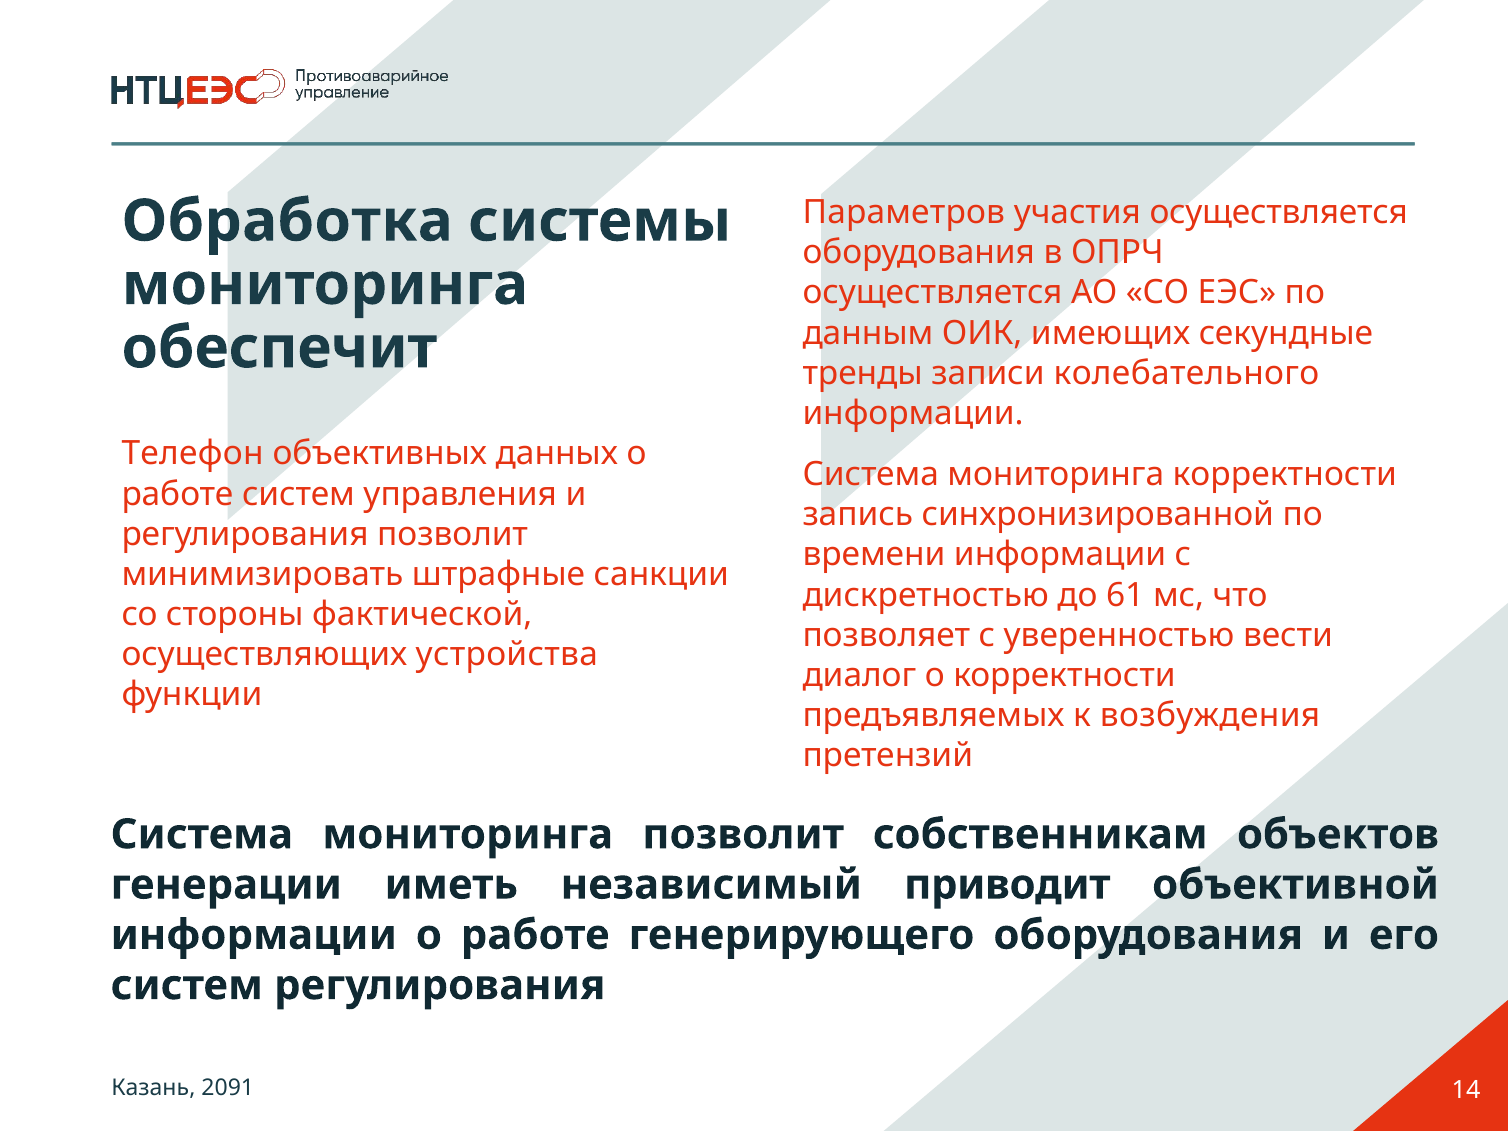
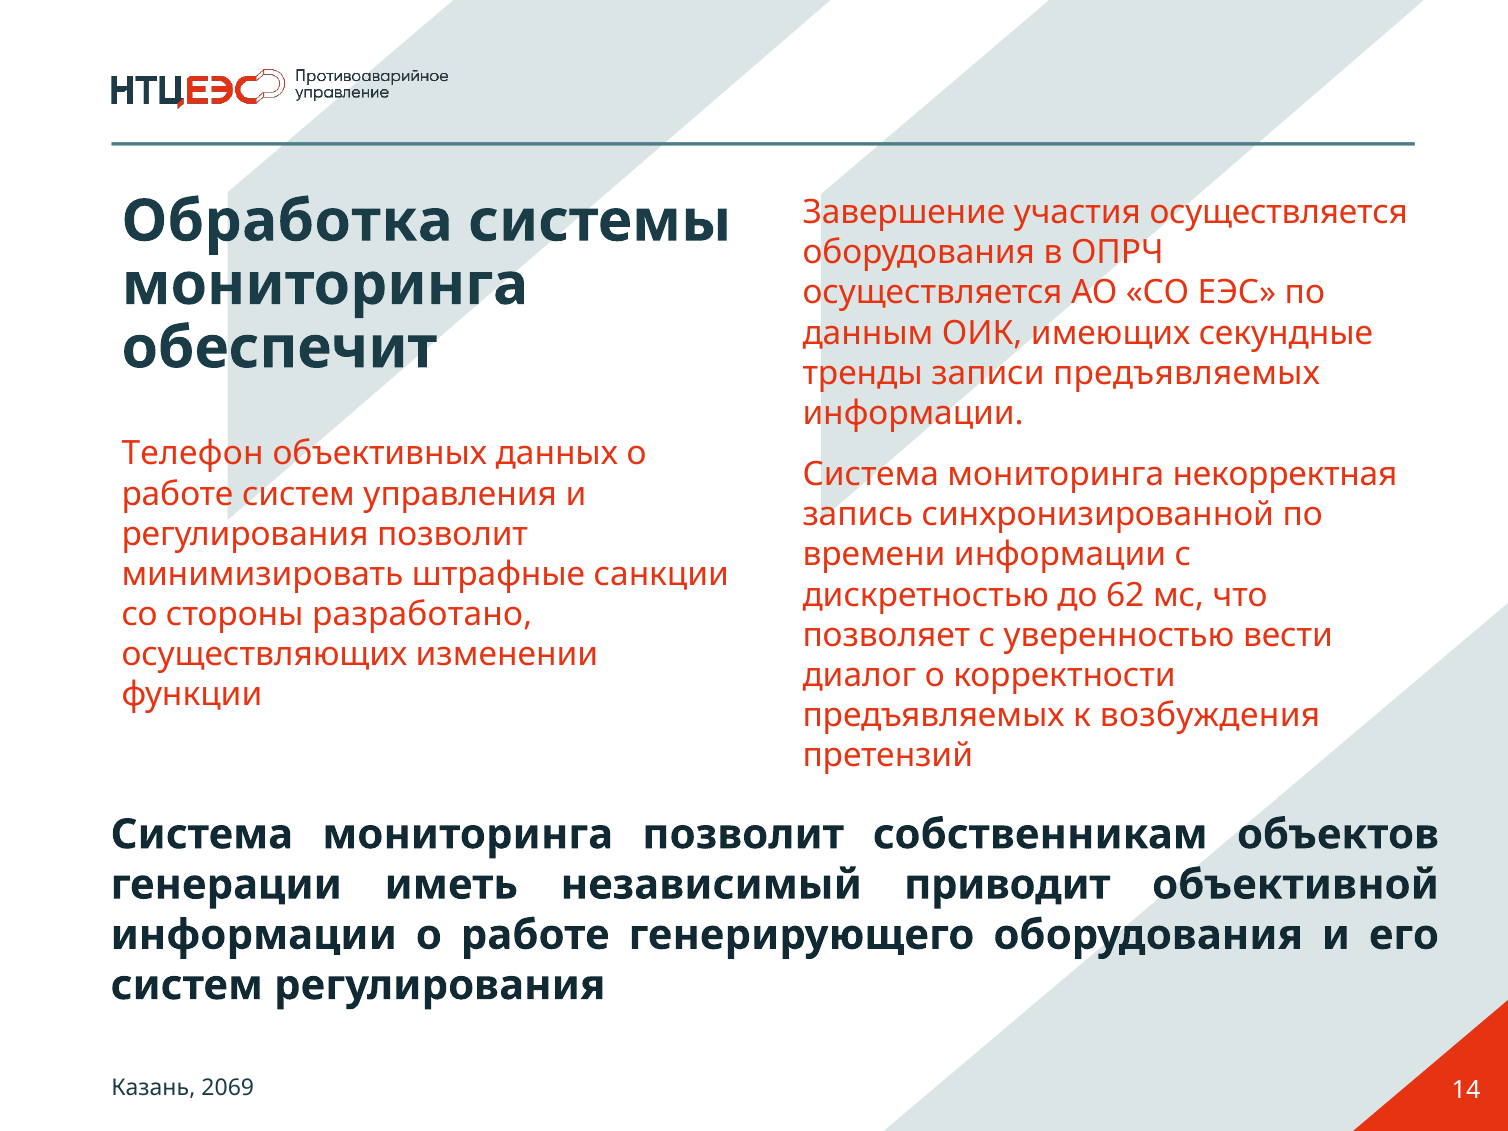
Параметров: Параметров -> Завершение (904, 212)
записи колебательного: колебательного -> предъявляемых (1187, 373)
мониторинга корректности: корректности -> некорректная (1285, 475)
61: 61 -> 62 (1125, 595)
фактической: фактической -> разработано (422, 615)
устройства: устройства -> изменении (507, 655)
2091: 2091 -> 2069 (228, 1088)
